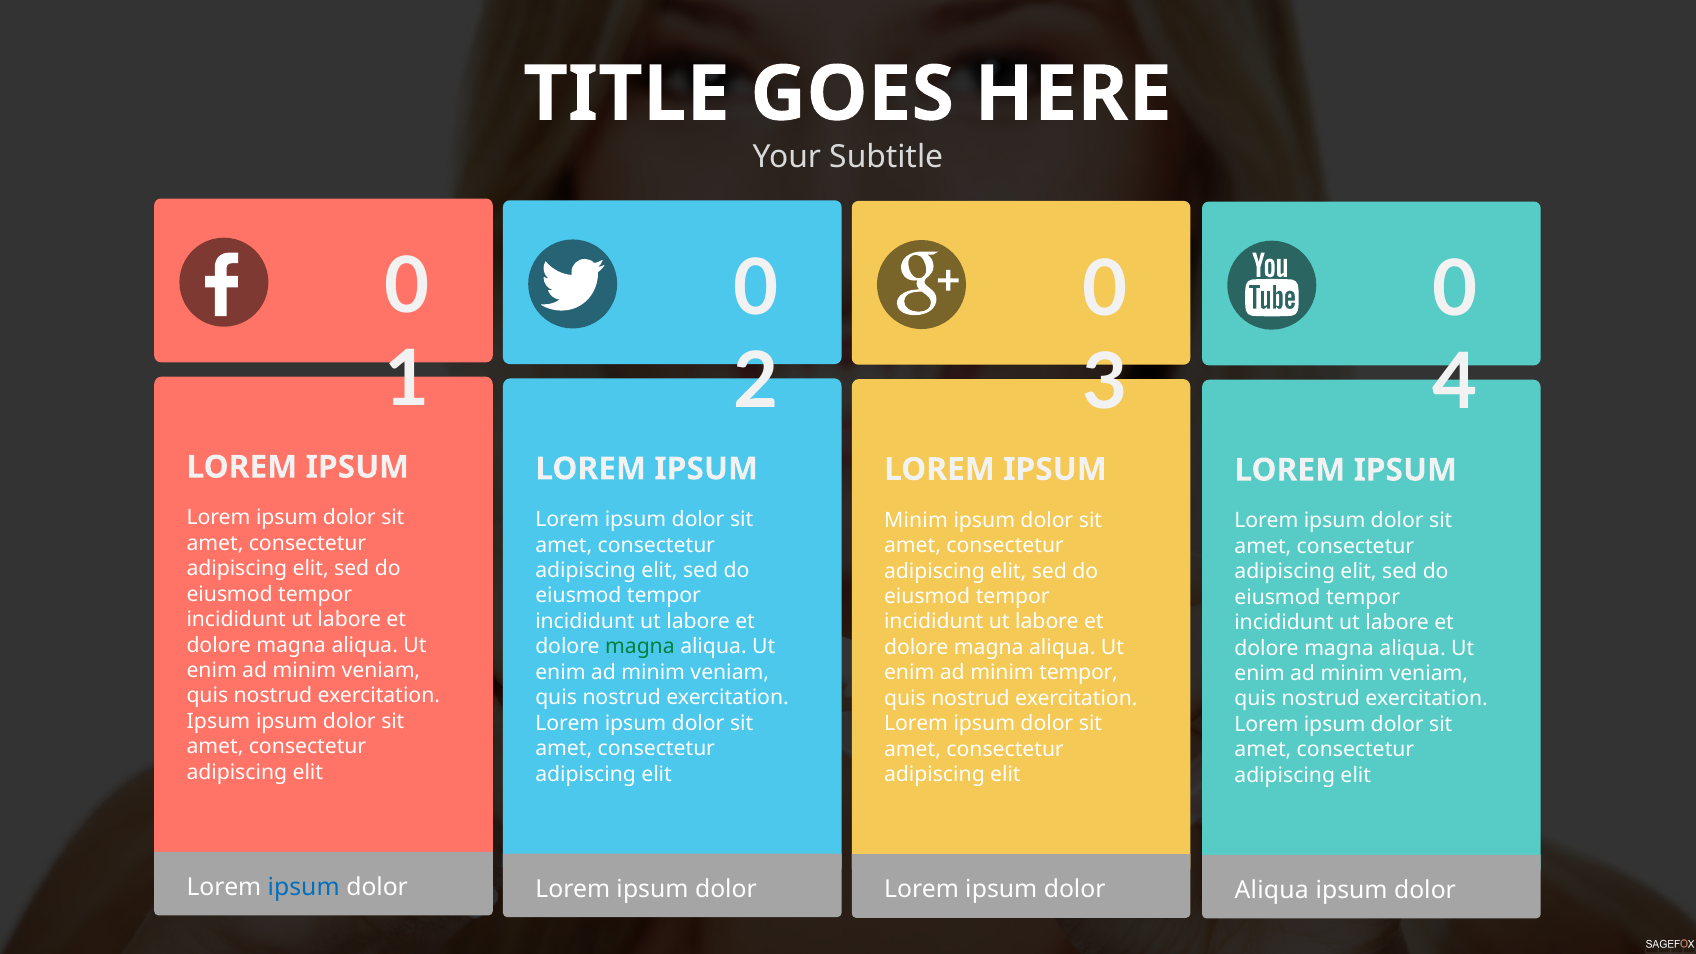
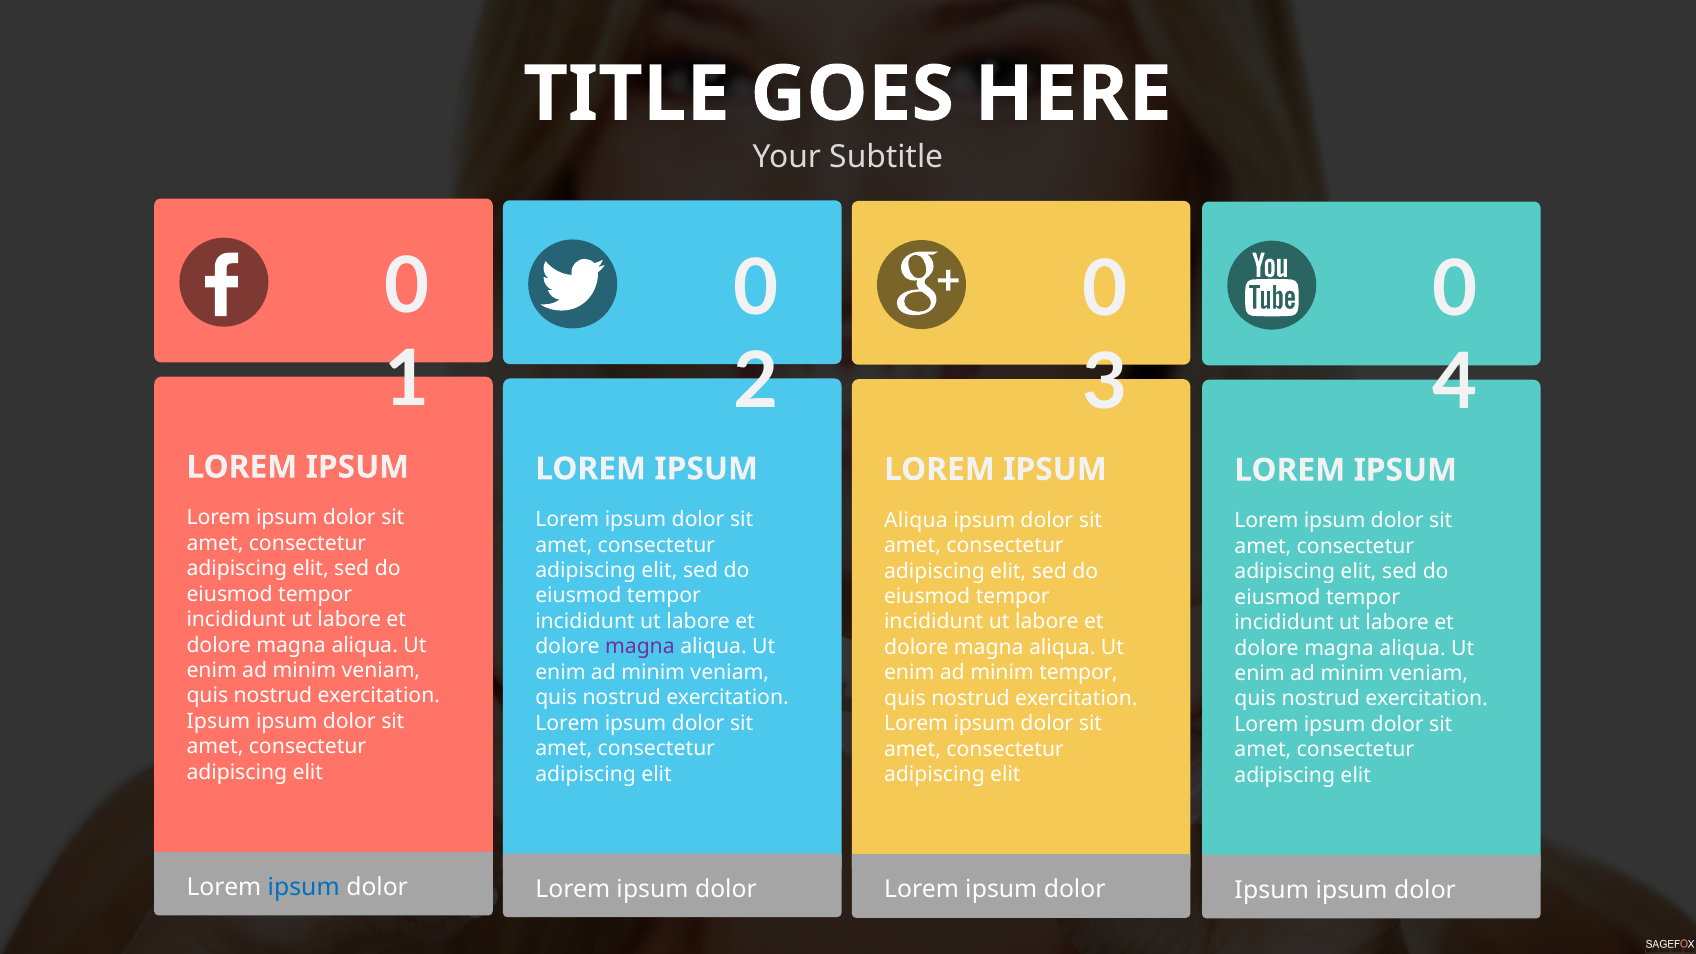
Minim: Minim -> Aliqua (916, 520)
magna colour: green -> purple (640, 647)
Aliqua: Aliqua -> Ipsum (1272, 890)
